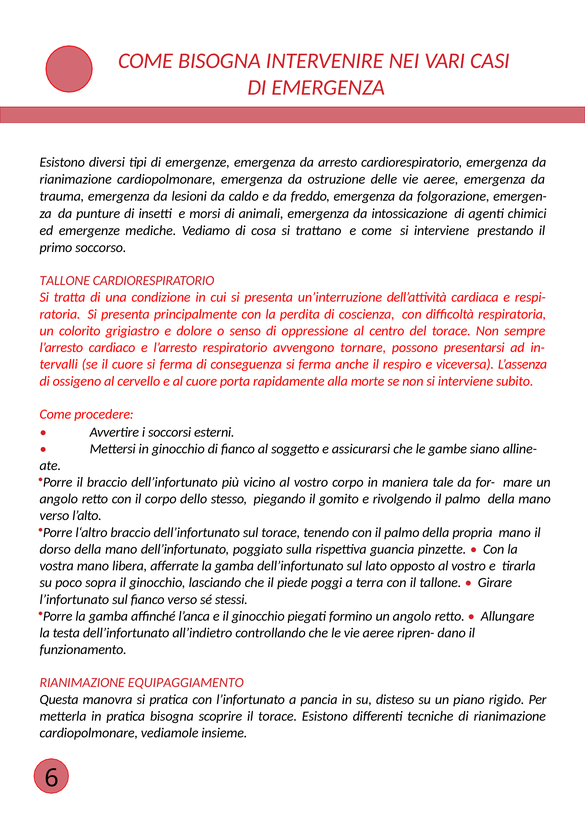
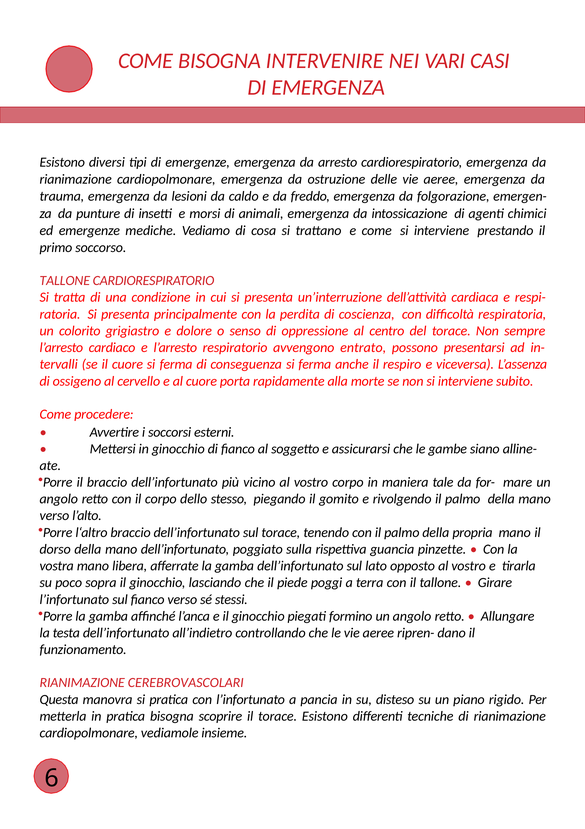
tornare: tornare -> entrato (363, 347)
EQUIPAGGIAMENTO: EQUIPAGGIAMENTO -> CEREBROVASCOLARI (186, 683)
